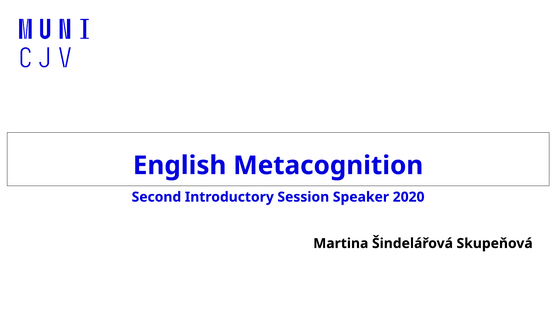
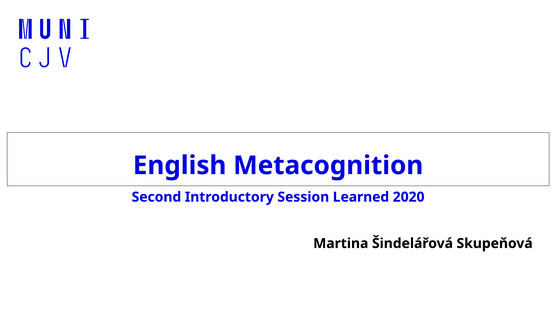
Speaker: Speaker -> Learned (361, 197)
